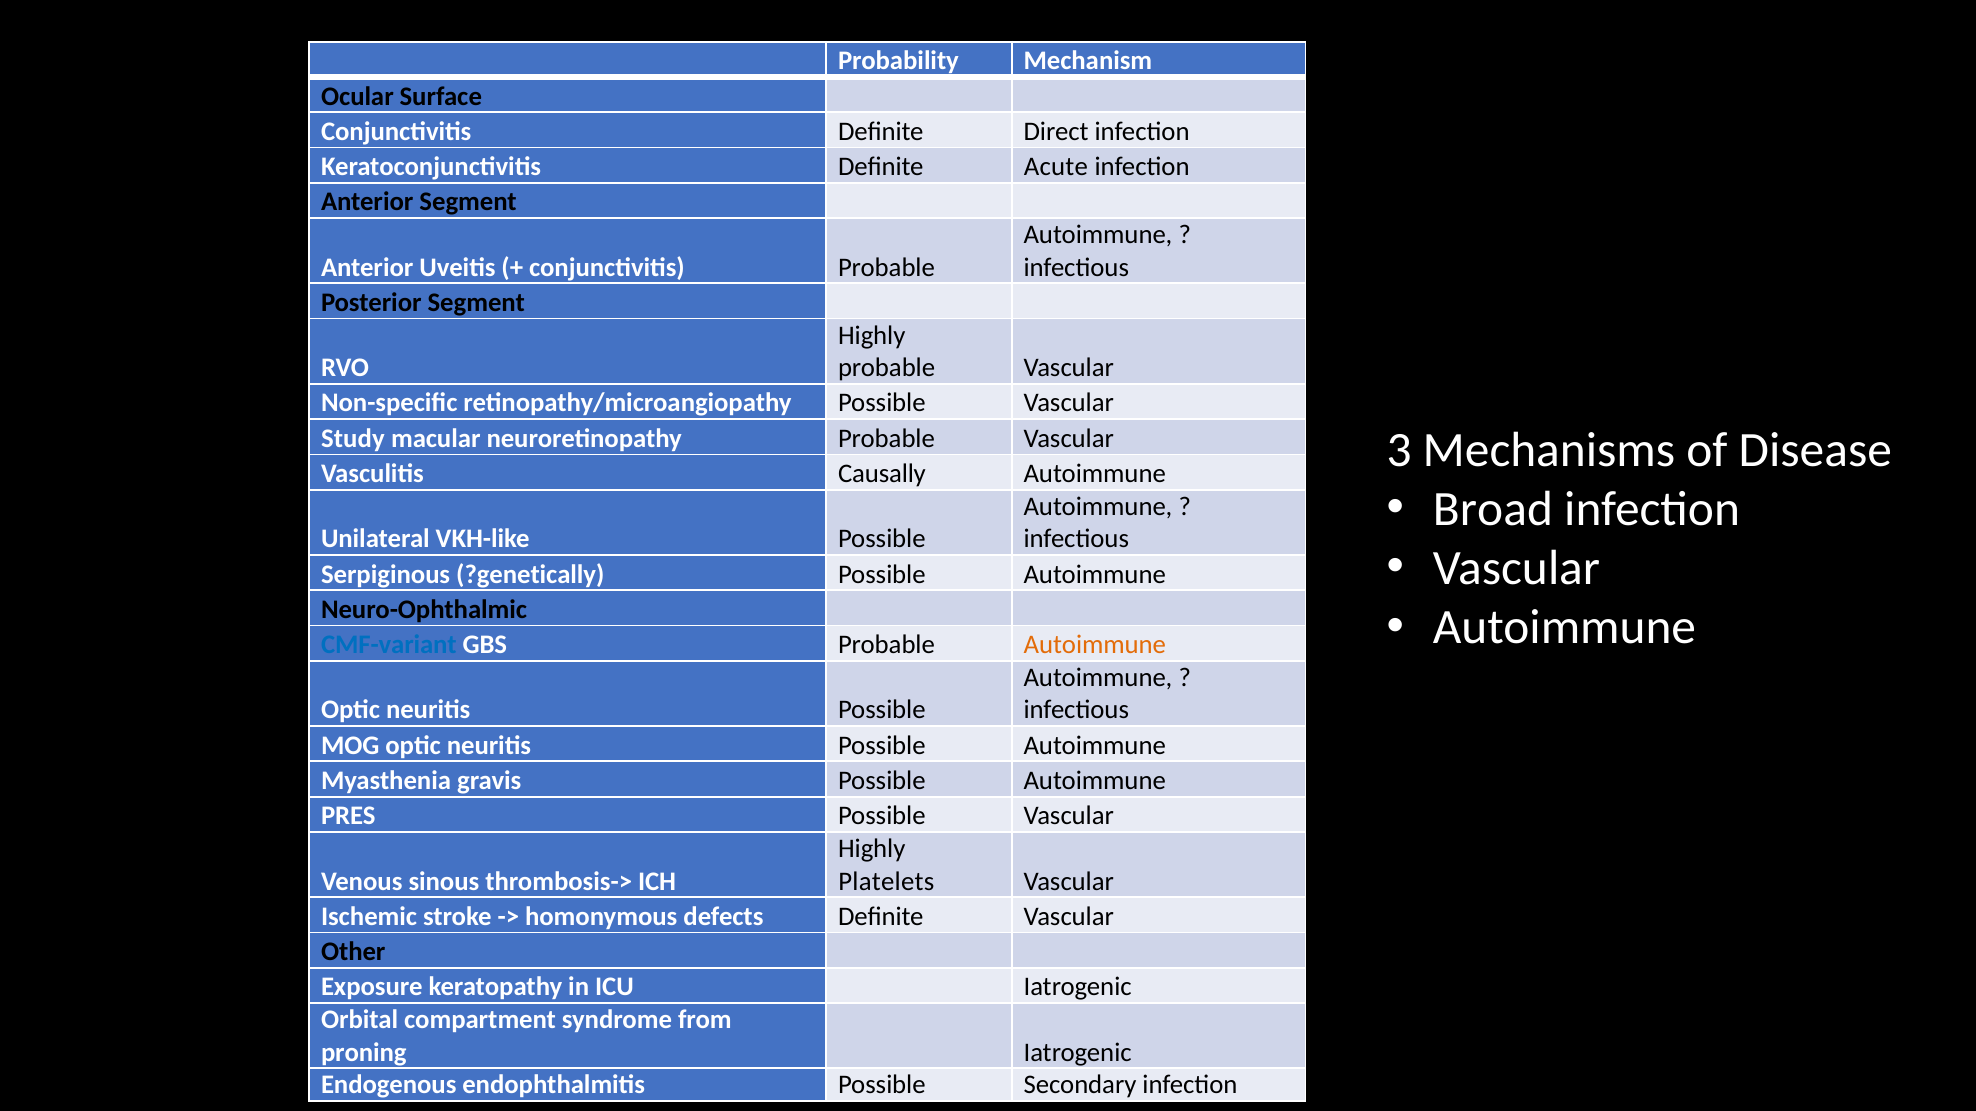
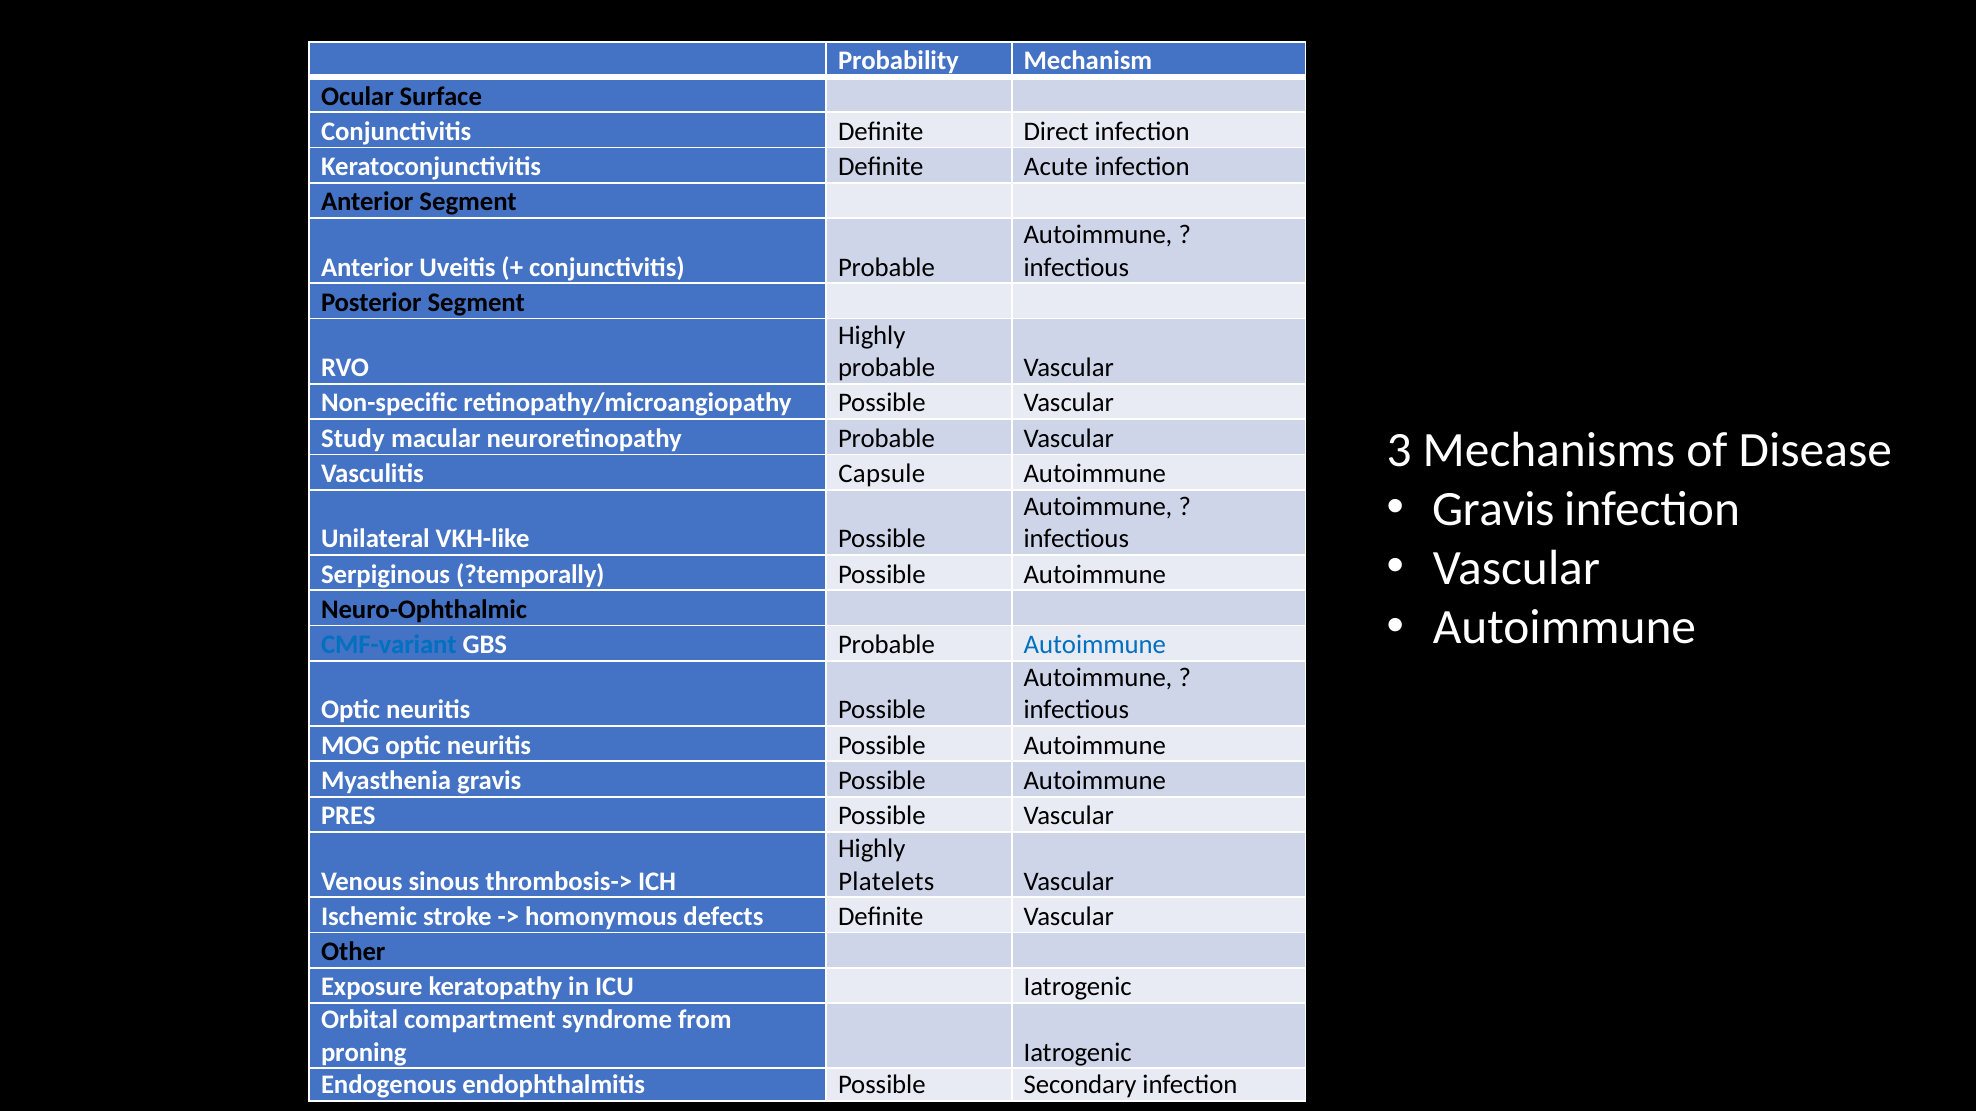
Causally: Causally -> Capsule (882, 474)
Broad: Broad -> Gravis (1493, 509)
?genetically: ?genetically -> ?temporally (530, 575)
Autoimmune colour: orange -> blue (1095, 645)
